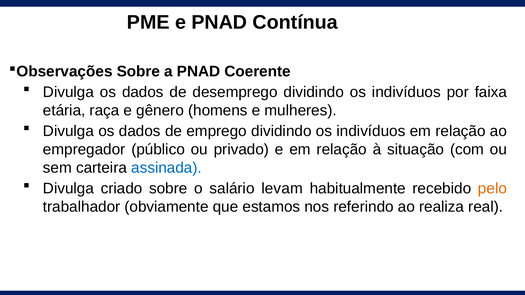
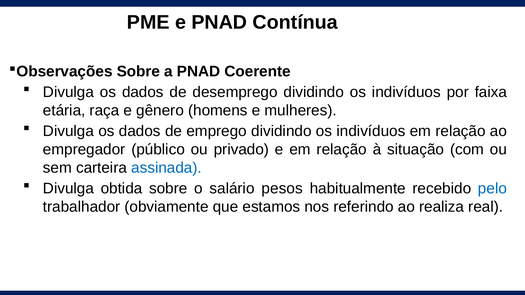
criado: criado -> obtida (122, 188)
levam: levam -> pesos (282, 188)
pelo colour: orange -> blue (492, 188)
